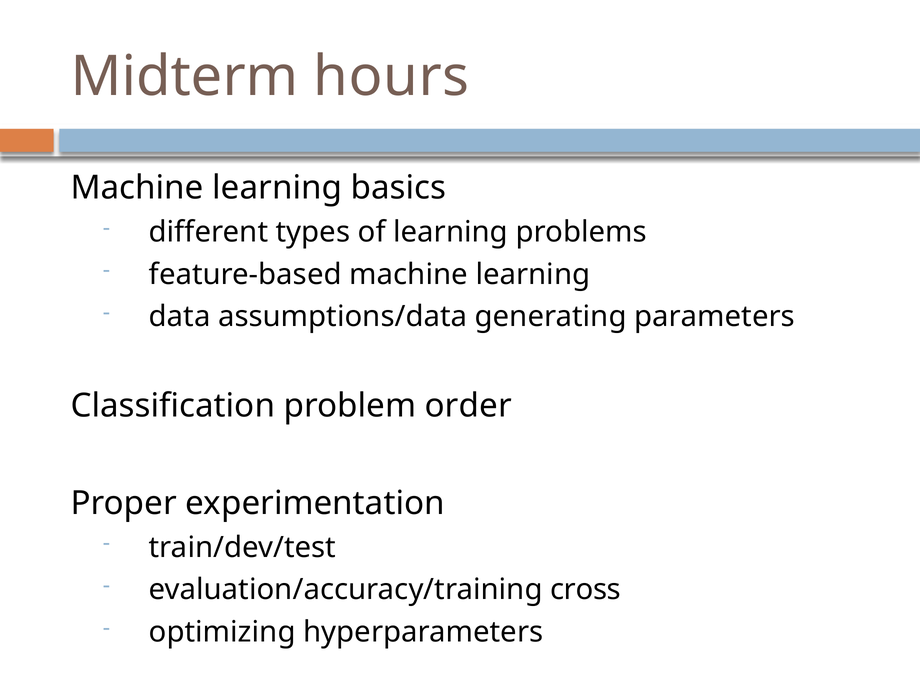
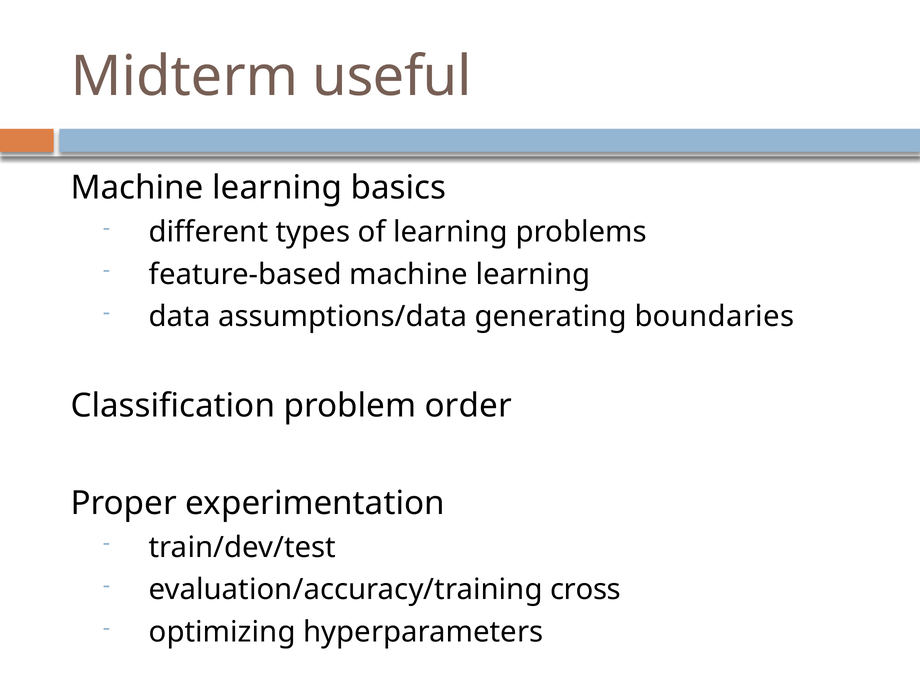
hours: hours -> useful (392, 77)
parameters: parameters -> boundaries (714, 317)
